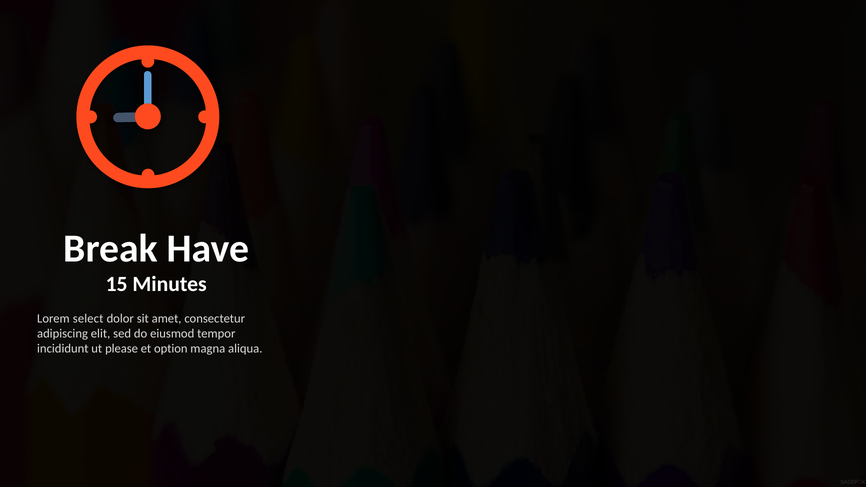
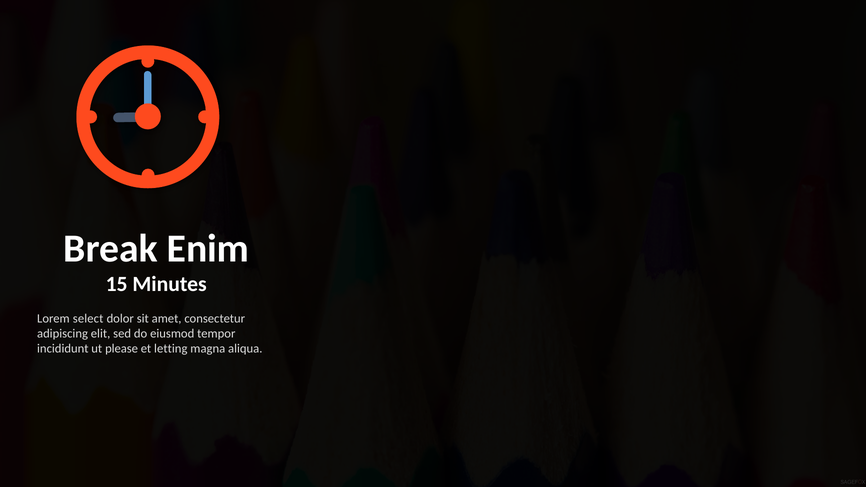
Have: Have -> Enim (208, 249)
option: option -> letting (171, 349)
